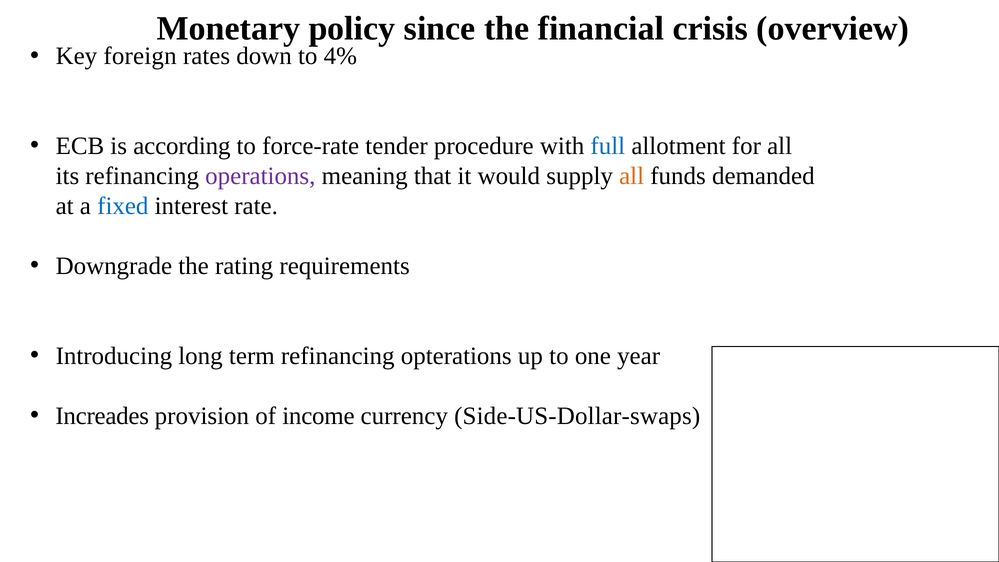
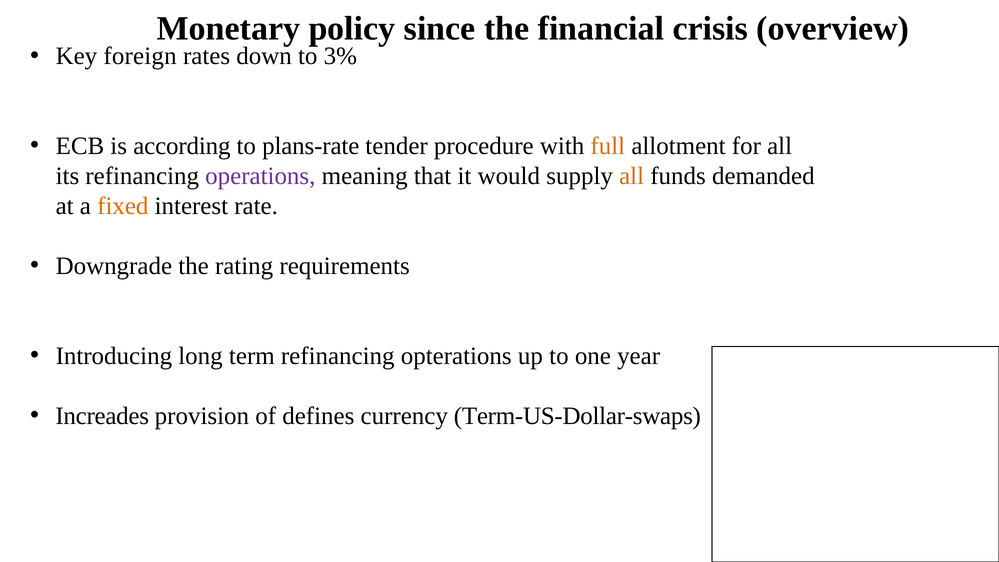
4%: 4% -> 3% (340, 56)
force-rate: force-rate -> plans-rate (311, 146)
full colour: blue -> orange (608, 146)
fixed colour: blue -> orange (123, 206)
income: income -> defines (318, 416)
Side-US-Dollar-swaps: Side-US-Dollar-swaps -> Term-US-Dollar-swaps (577, 416)
